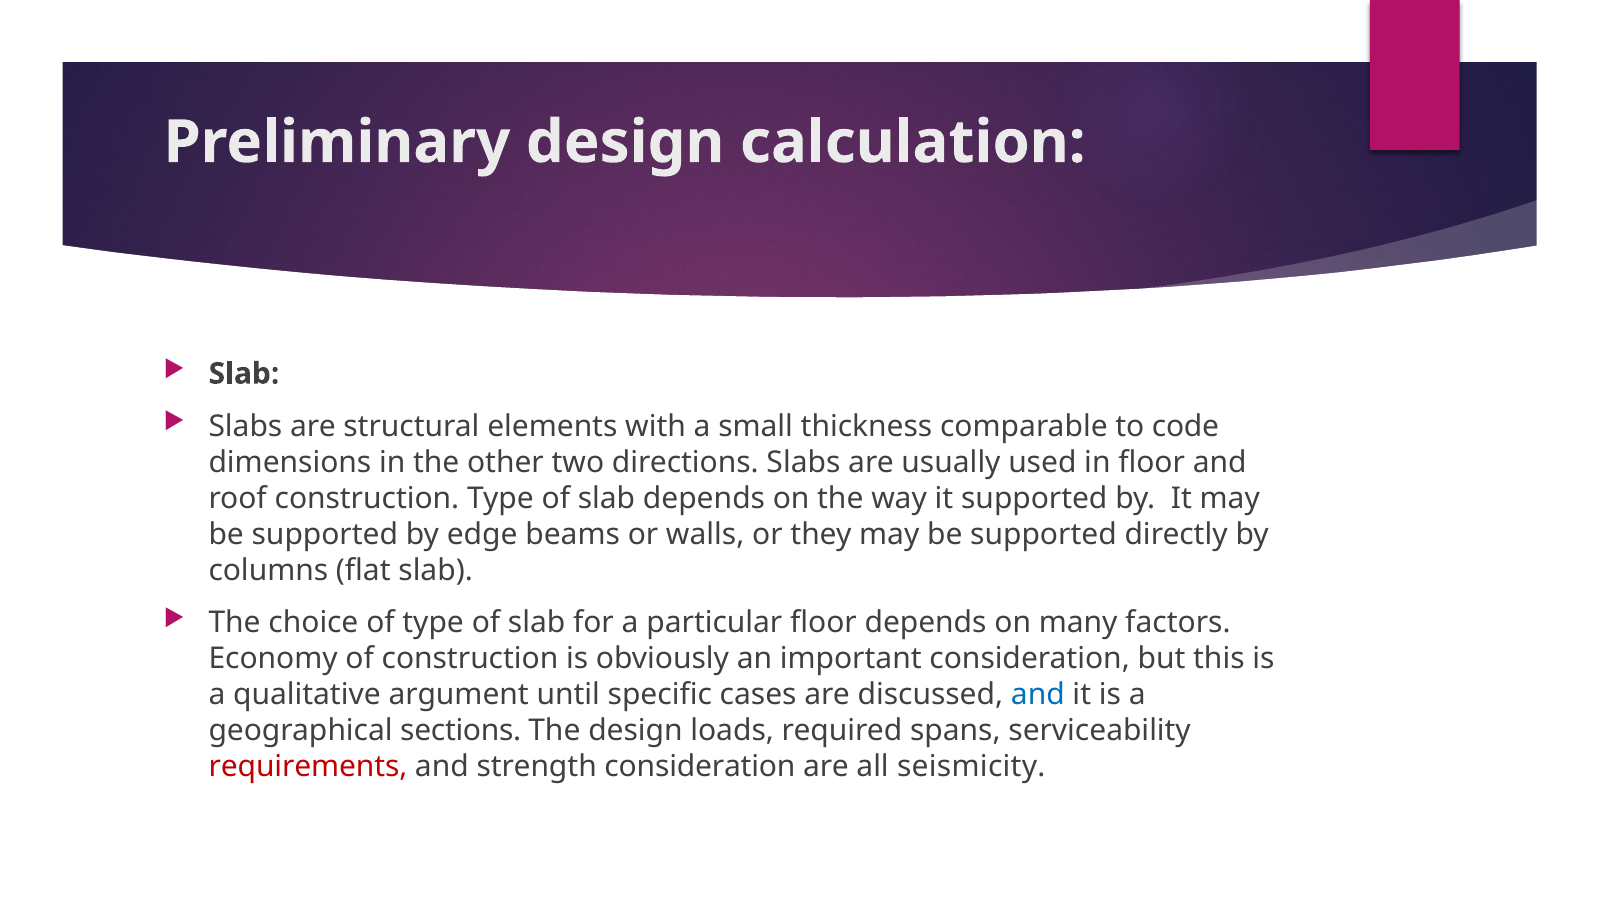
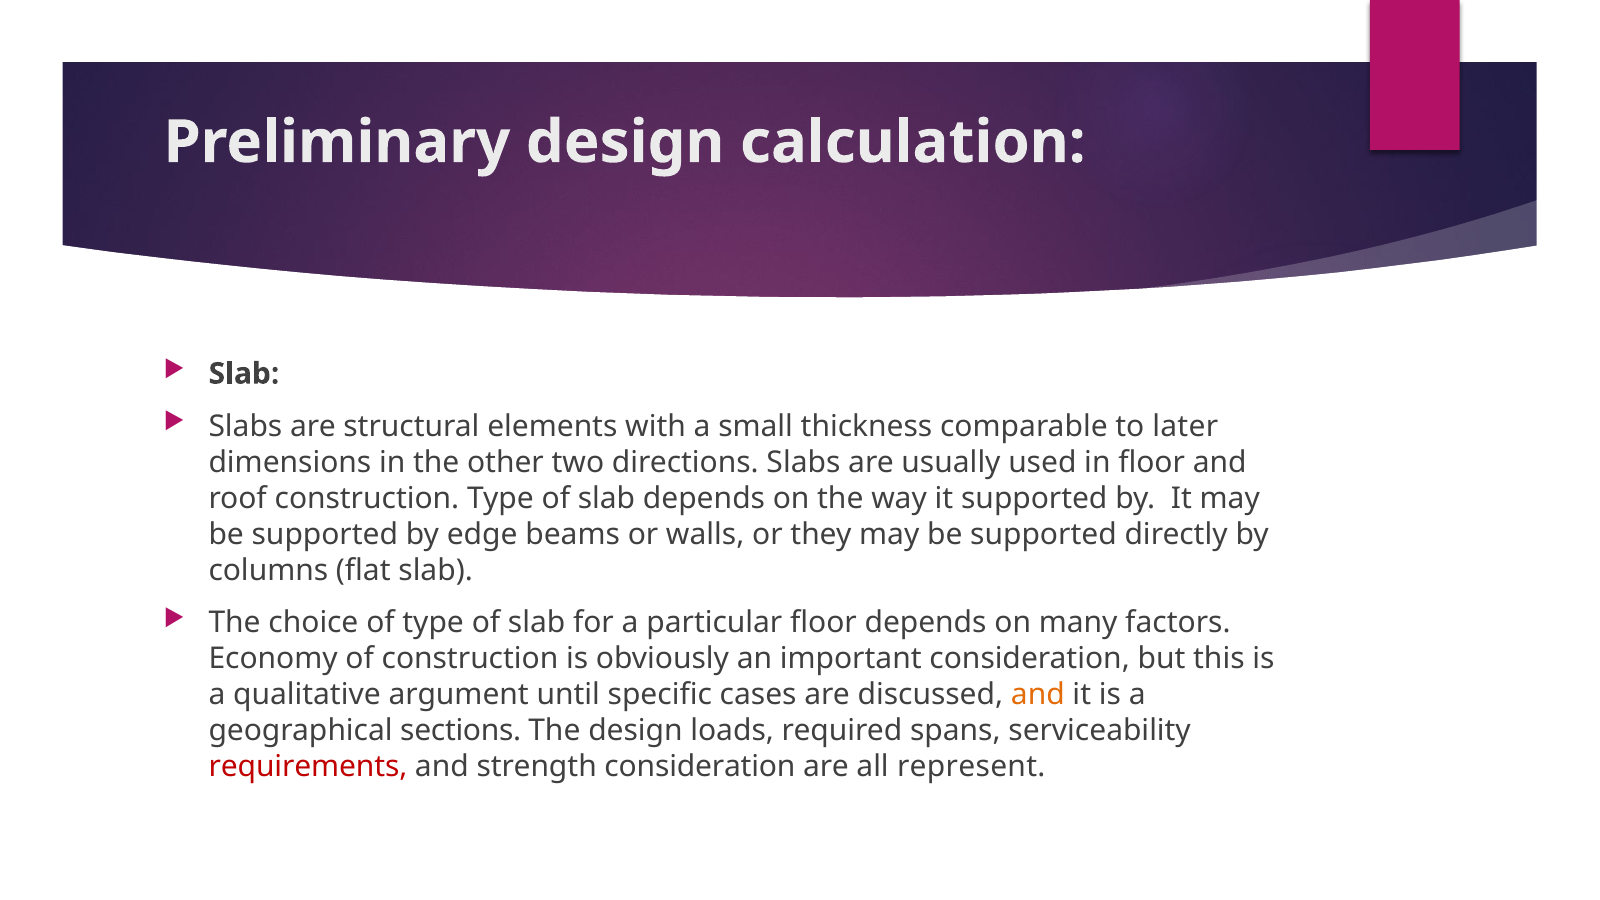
code: code -> later (1185, 426)
and colour: blue -> orange (1038, 695)
seismicity: seismicity -> represent (971, 767)
